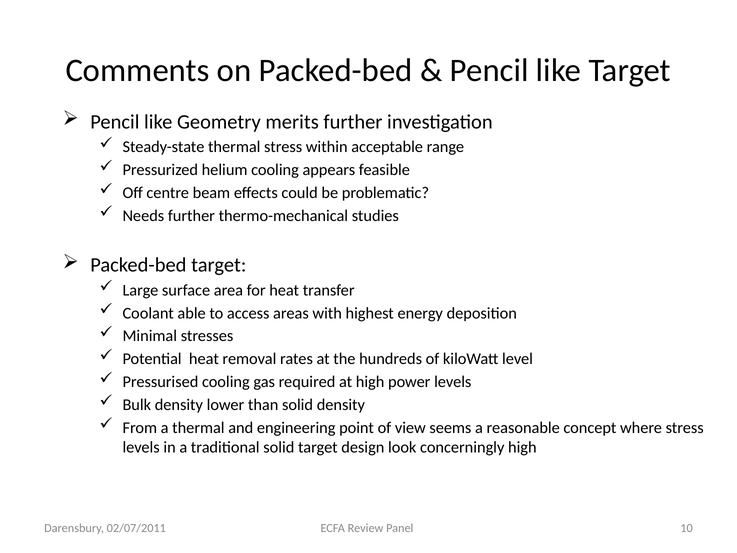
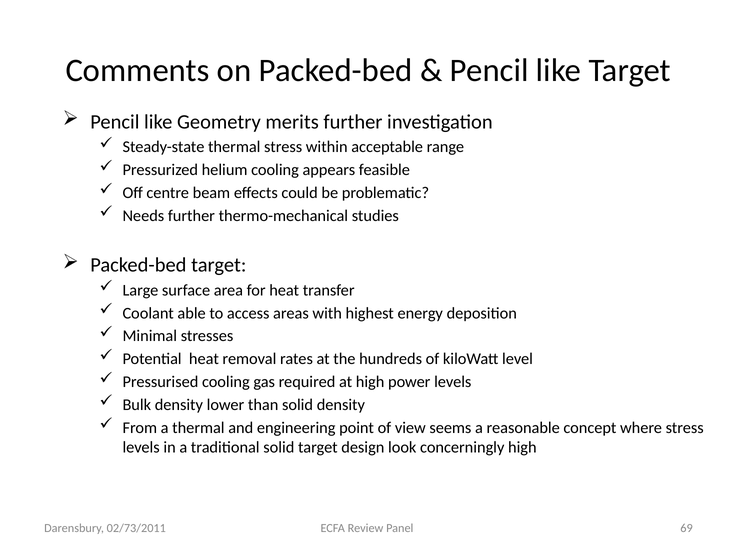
10: 10 -> 69 (687, 528)
02/07/2011: 02/07/2011 -> 02/73/2011 (136, 528)
